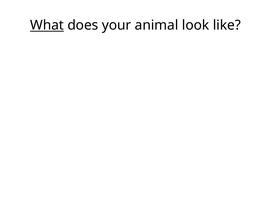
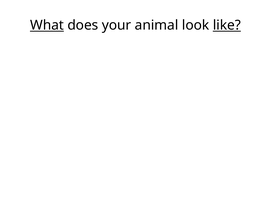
like underline: none -> present (227, 25)
